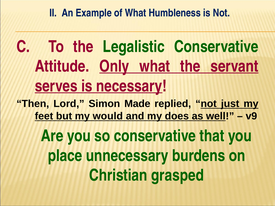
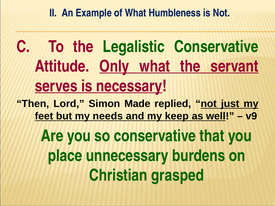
would: would -> needs (108, 116)
does: does -> keep (177, 116)
